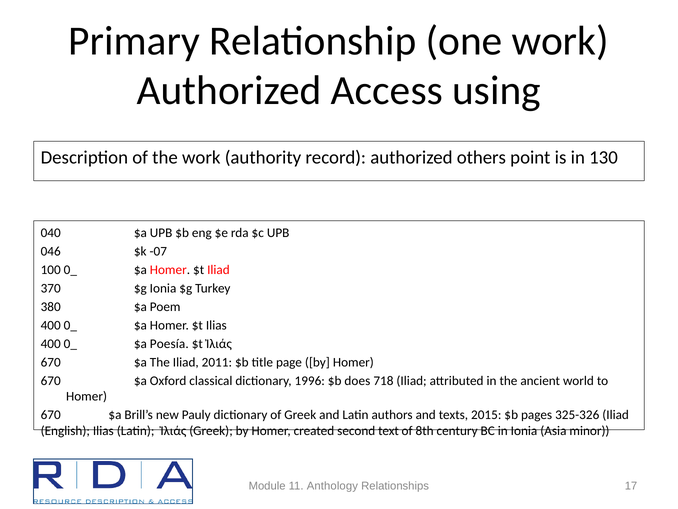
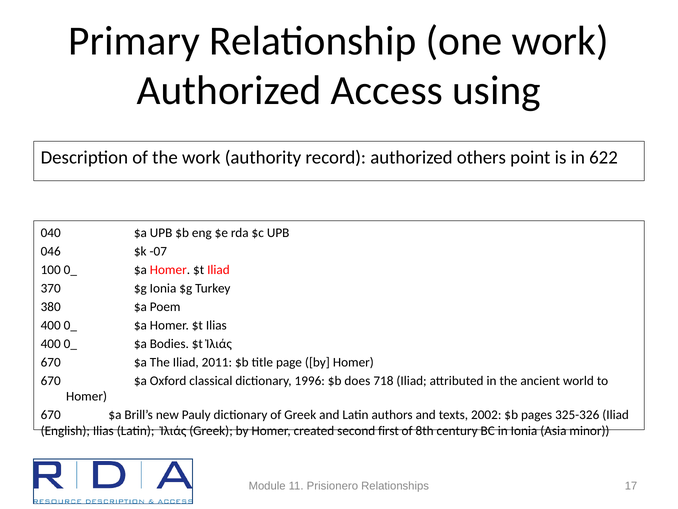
130: 130 -> 622 (603, 157)
Poesía: Poesía -> Bodies (169, 343)
2015: 2015 -> 2002 (486, 415)
text: text -> first (388, 430)
Anthology: Anthology -> Prisionero (332, 486)
